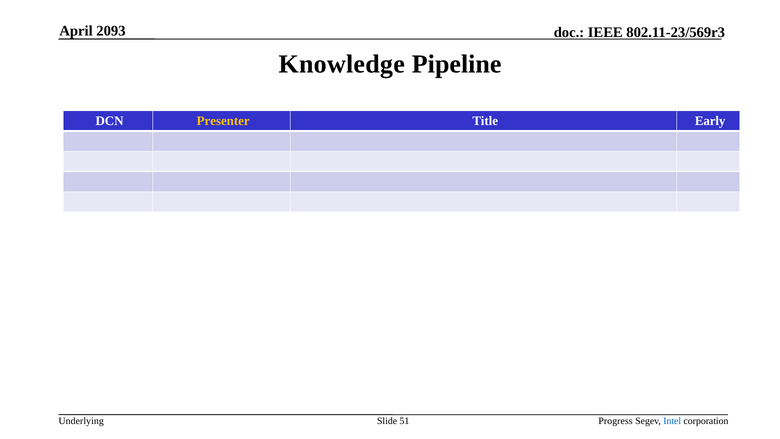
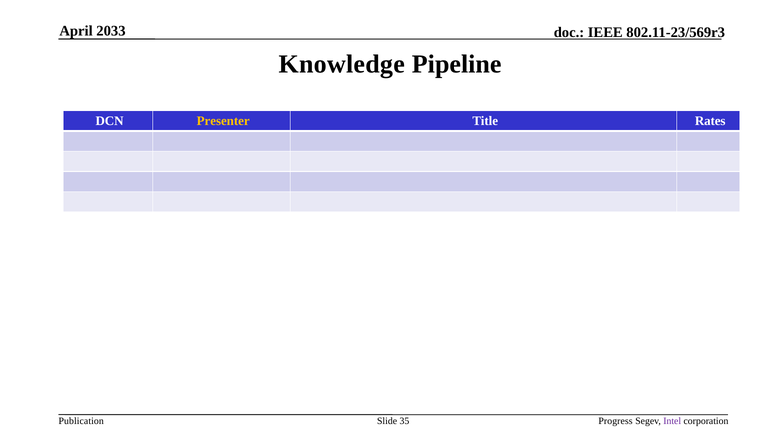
2093: 2093 -> 2033 (111, 31)
Early: Early -> Rates (710, 121)
Underlying: Underlying -> Publication (81, 421)
51: 51 -> 35 (404, 421)
Intel colour: blue -> purple (672, 421)
